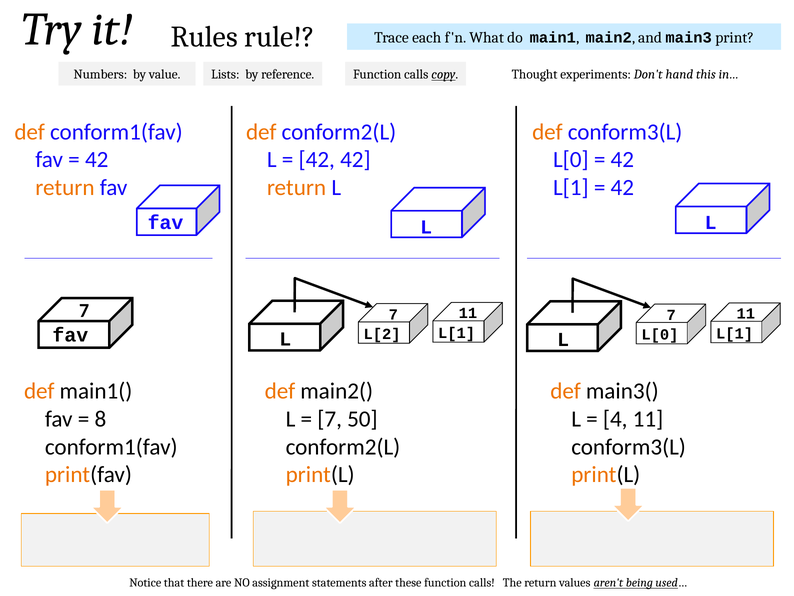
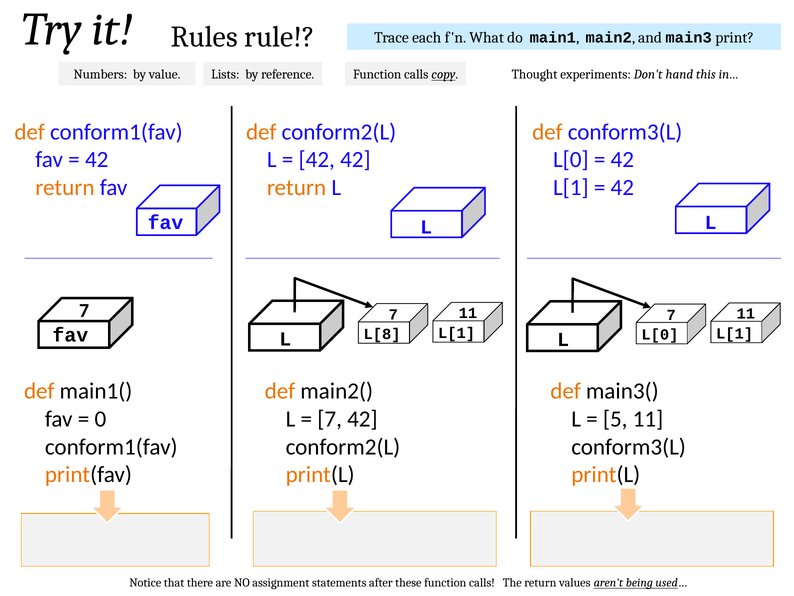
L[2: L[2 -> L[8 (382, 334)
8: 8 -> 0 (100, 419)
7 50: 50 -> 42 (362, 419)
4: 4 -> 5 (615, 419)
